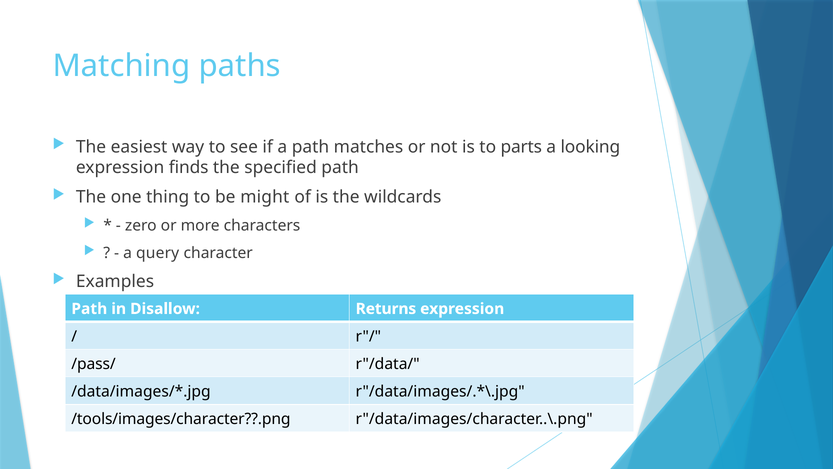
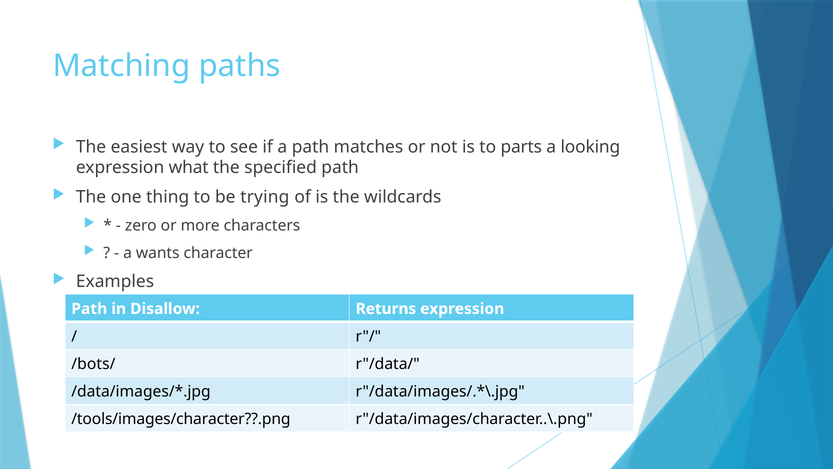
finds: finds -> what (189, 167)
might: might -> trying (265, 197)
query: query -> wants (158, 253)
/pass/: /pass/ -> /bots/ (93, 364)
